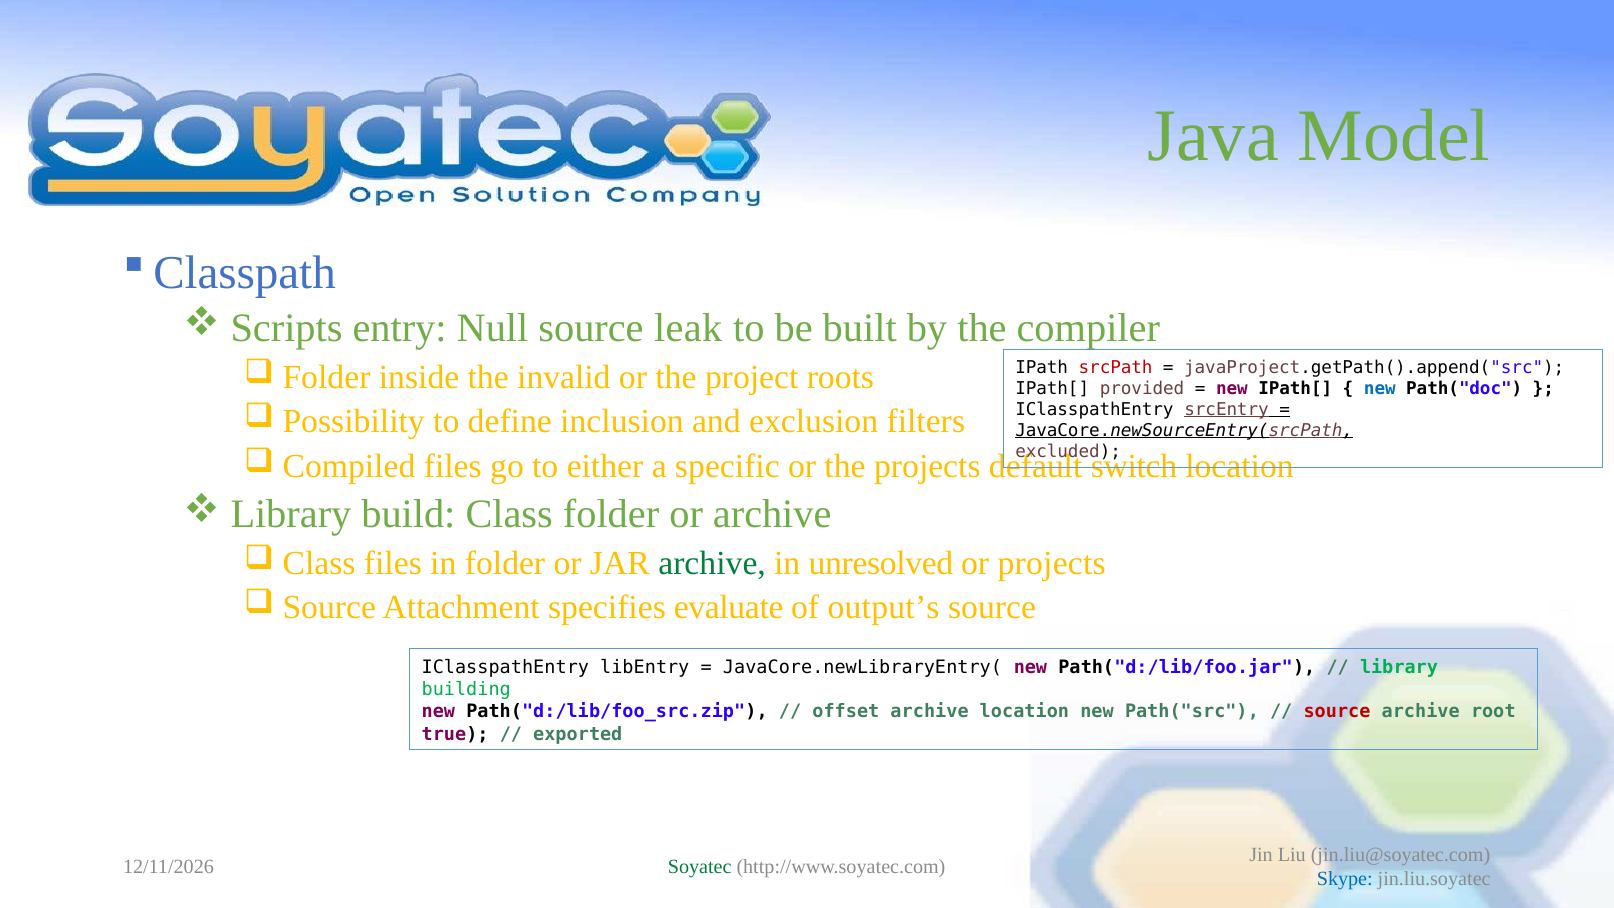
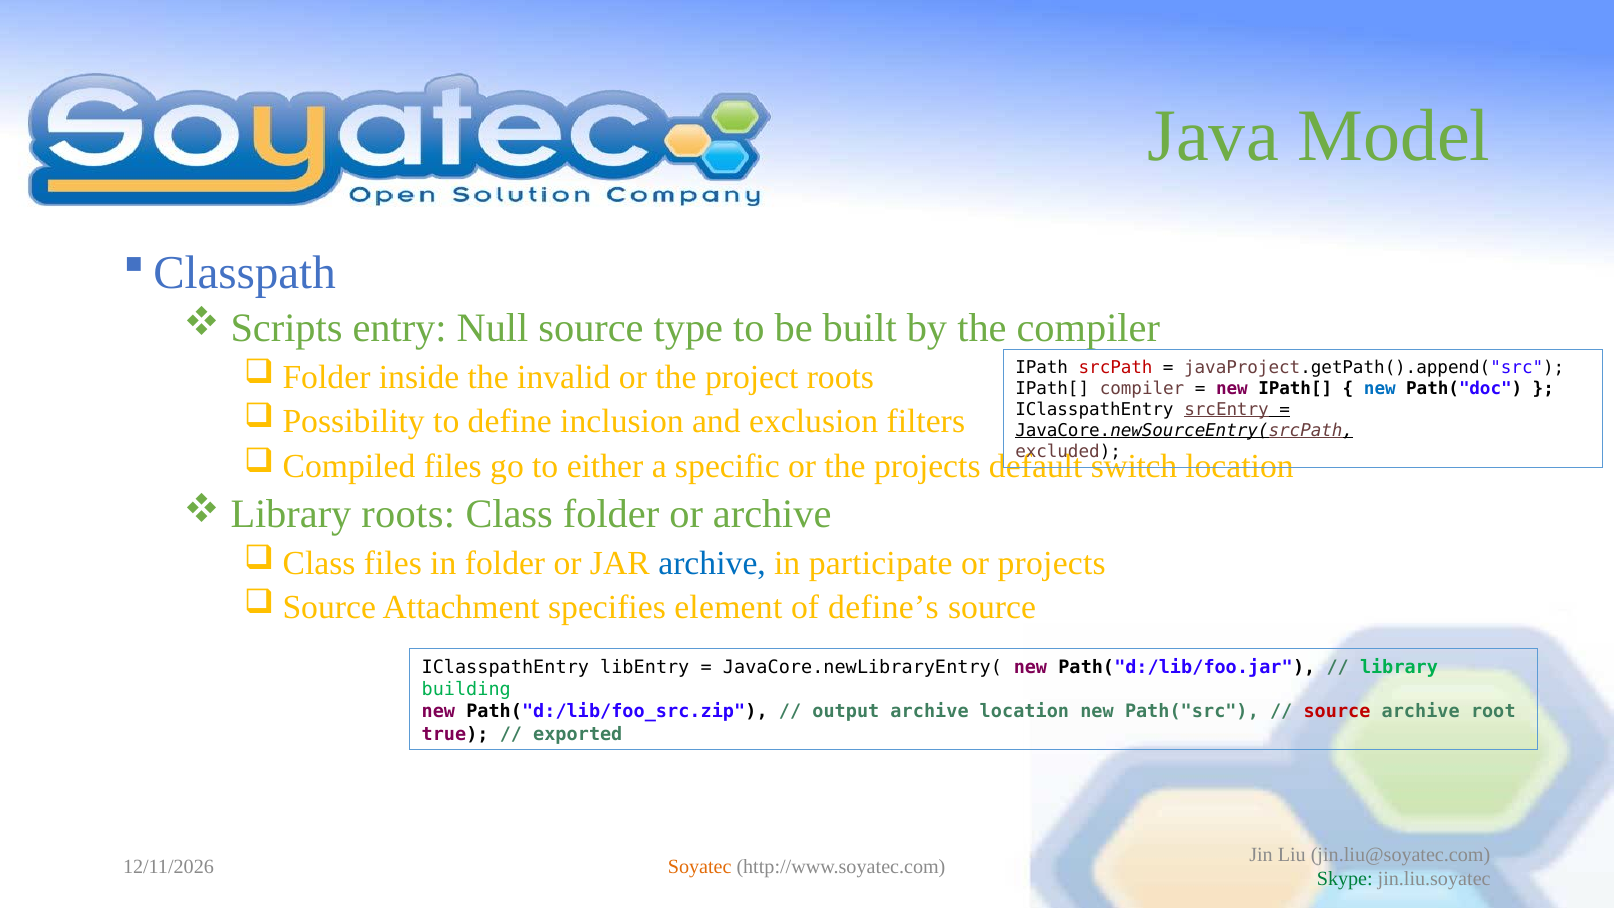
leak: leak -> type (688, 329)
IPath[ provided: provided -> compiler (1142, 388)
Library build: build -> roots (408, 515)
archive colour: green -> blue (712, 563)
unresolved: unresolved -> participate (881, 563)
evaluate: evaluate -> element (728, 608)
output’s: output’s -> define’s (884, 608)
offset: offset -> output (846, 712)
Soyatec colour: green -> orange (700, 867)
Skype colour: blue -> green (1345, 879)
